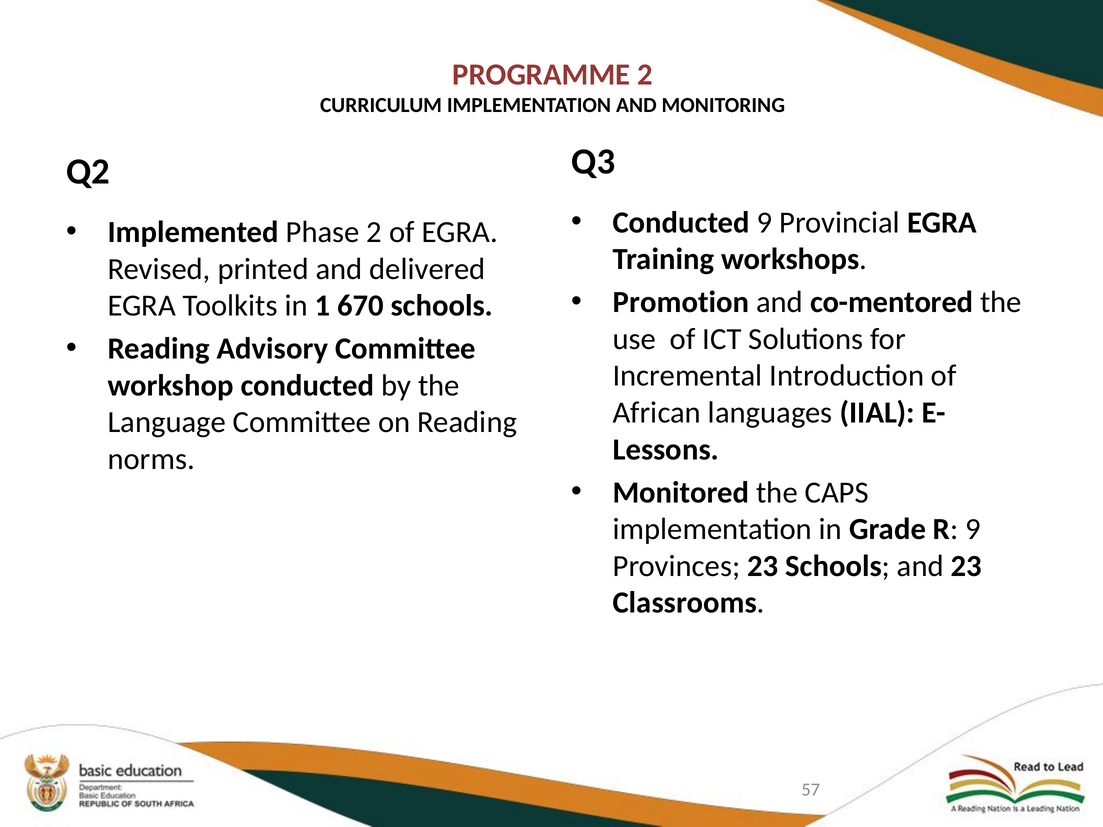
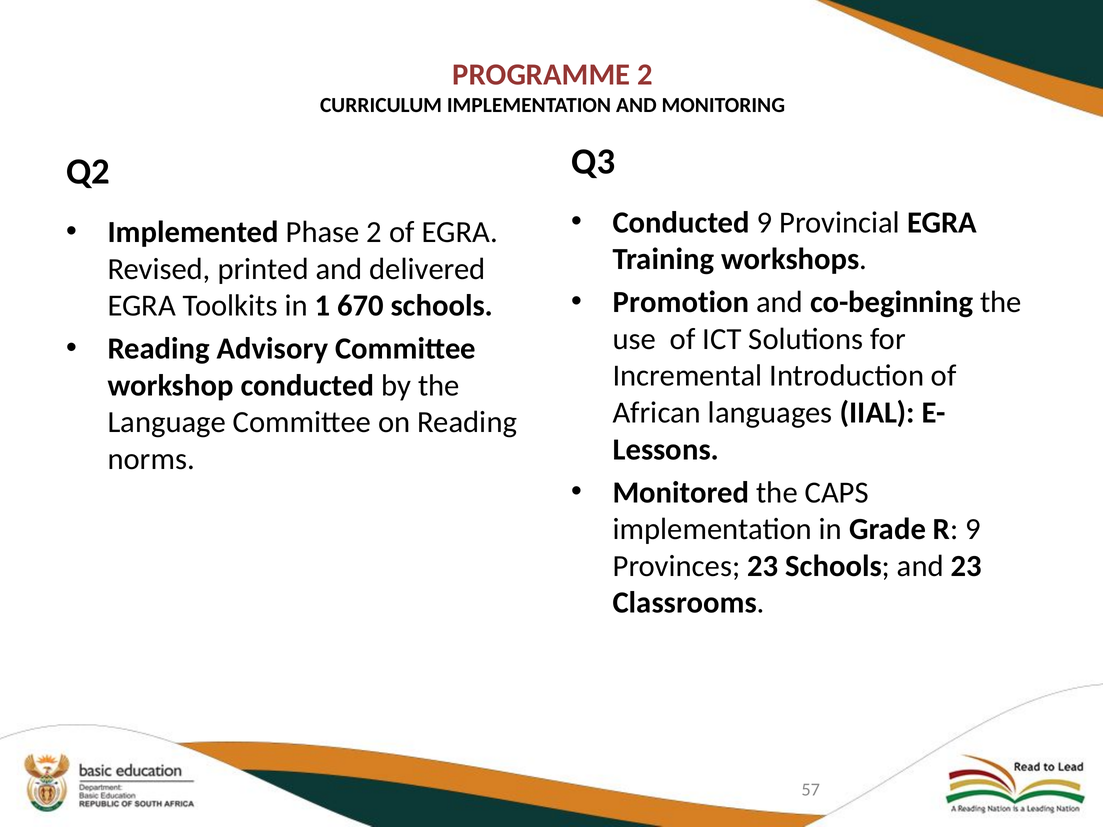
co-mentored: co-mentored -> co-beginning (892, 302)
